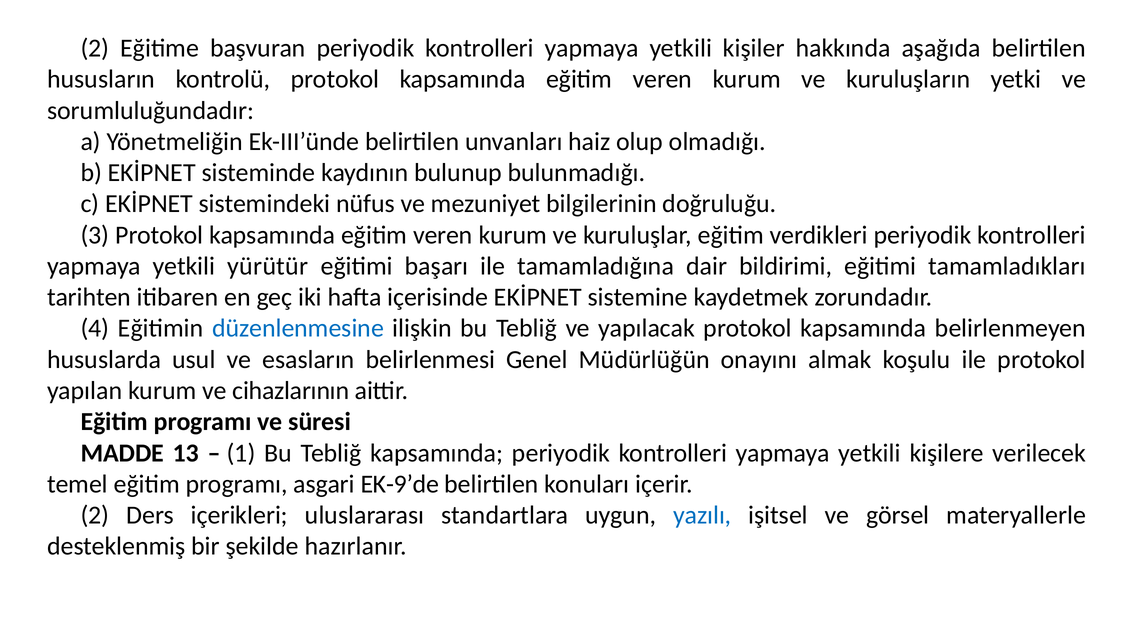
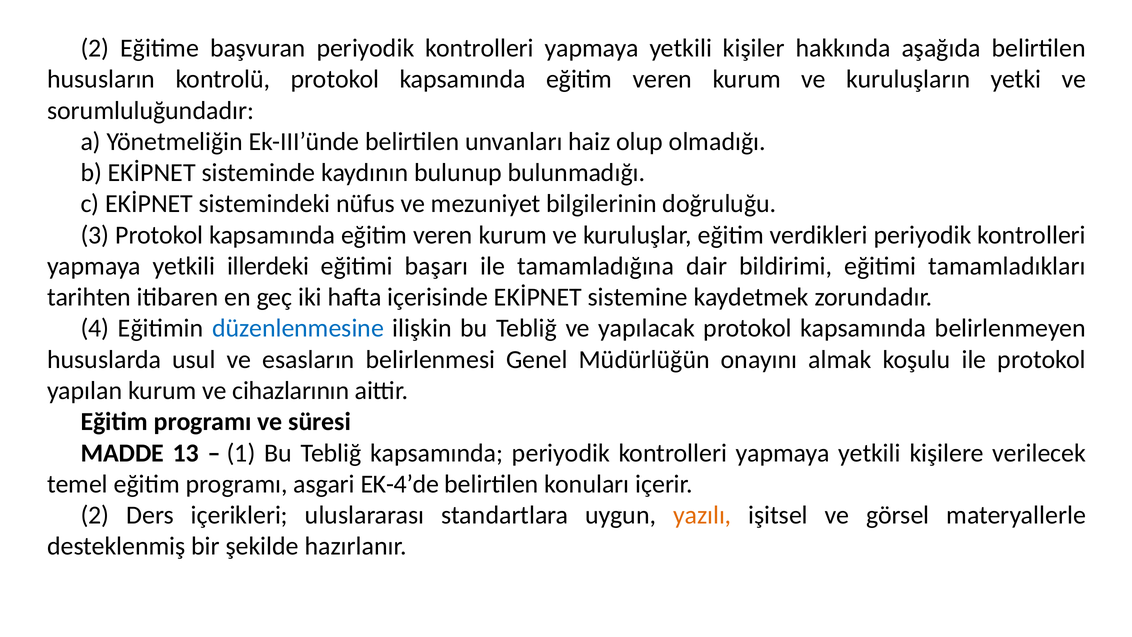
yürütür: yürütür -> illerdeki (268, 266)
EK-9’de: EK-9’de -> EK-4’de (400, 484)
yazılı colour: blue -> orange (702, 515)
